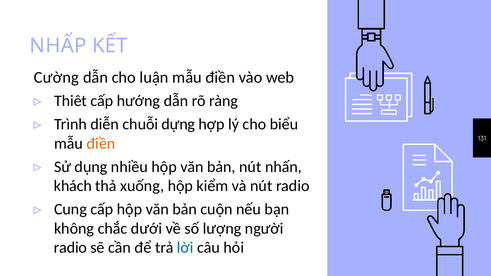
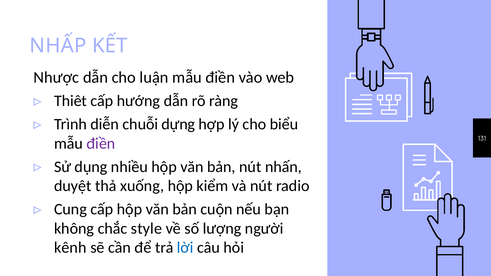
Cường: Cường -> Nhược (56, 77)
điền colour: orange -> purple (101, 144)
khách: khách -> duyệt (73, 186)
dưới: dưới -> style (146, 229)
radio: radio -> kênh (70, 248)
